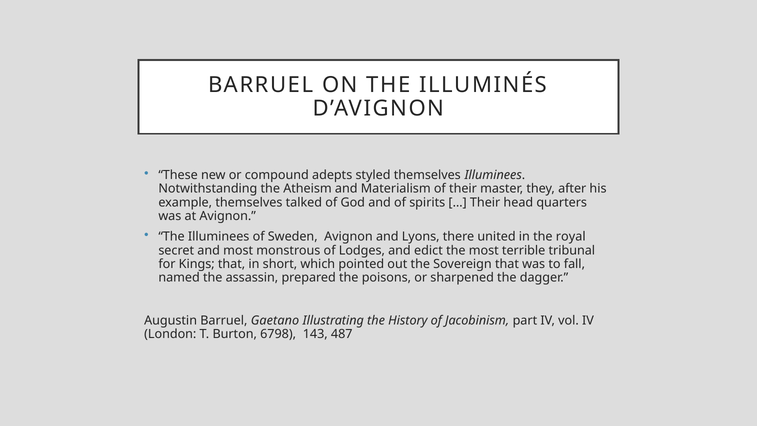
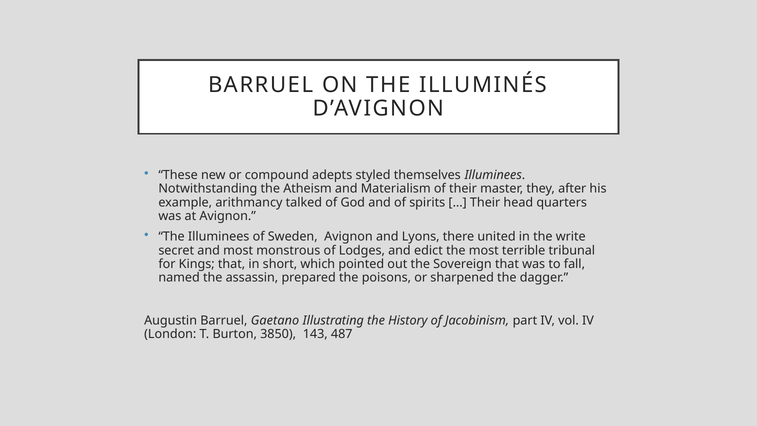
example themselves: themselves -> arithmancy (249, 202)
royal: royal -> write (571, 237)
6798: 6798 -> 3850 (278, 334)
